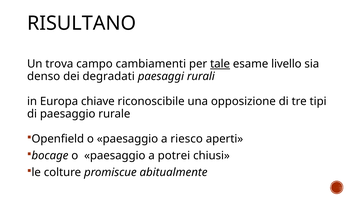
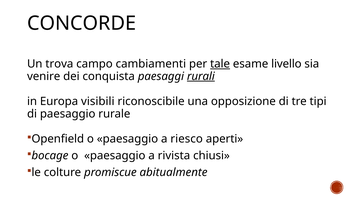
RISULTANO: RISULTANO -> CONCORDE (82, 23)
denso: denso -> venire (44, 76)
degradati: degradati -> conquista (109, 76)
rurali underline: none -> present (201, 76)
chiave: chiave -> visibili (98, 101)
potrei: potrei -> rivista (174, 155)
